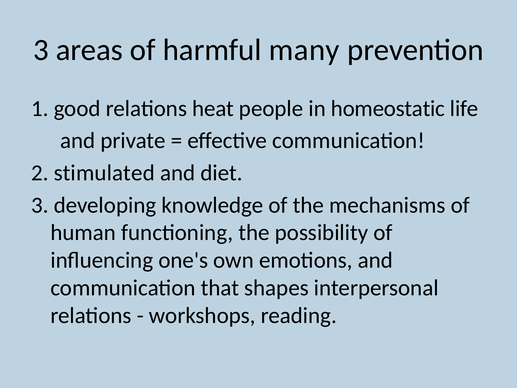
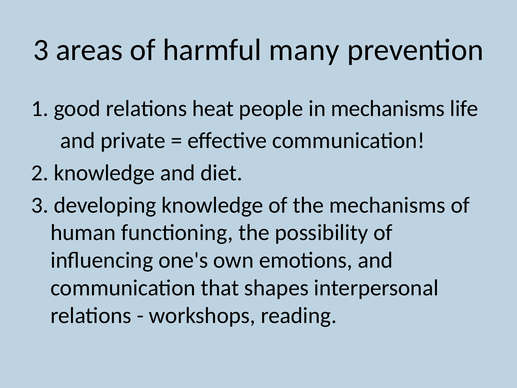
in homeostatic: homeostatic -> mechanisms (388, 108)
2 stimulated: stimulated -> knowledge (104, 173)
